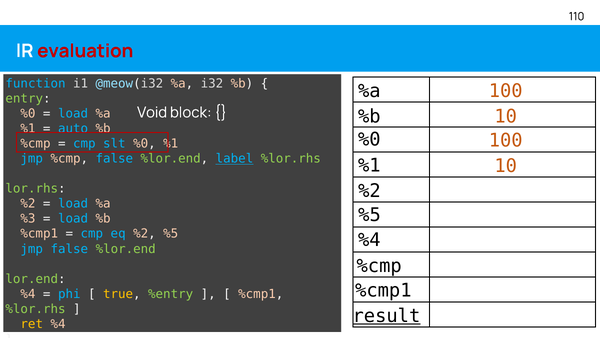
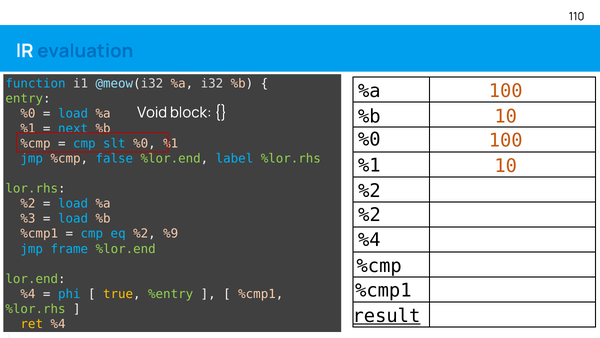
evaluation colour: red -> blue (85, 51)
auto: auto -> next (73, 129)
label underline: present -> none (235, 159)
%5: %5 -> %2 (370, 215)
eq %2 %5: %5 -> %9 (171, 233)
jmp false: false -> frame (69, 248)
